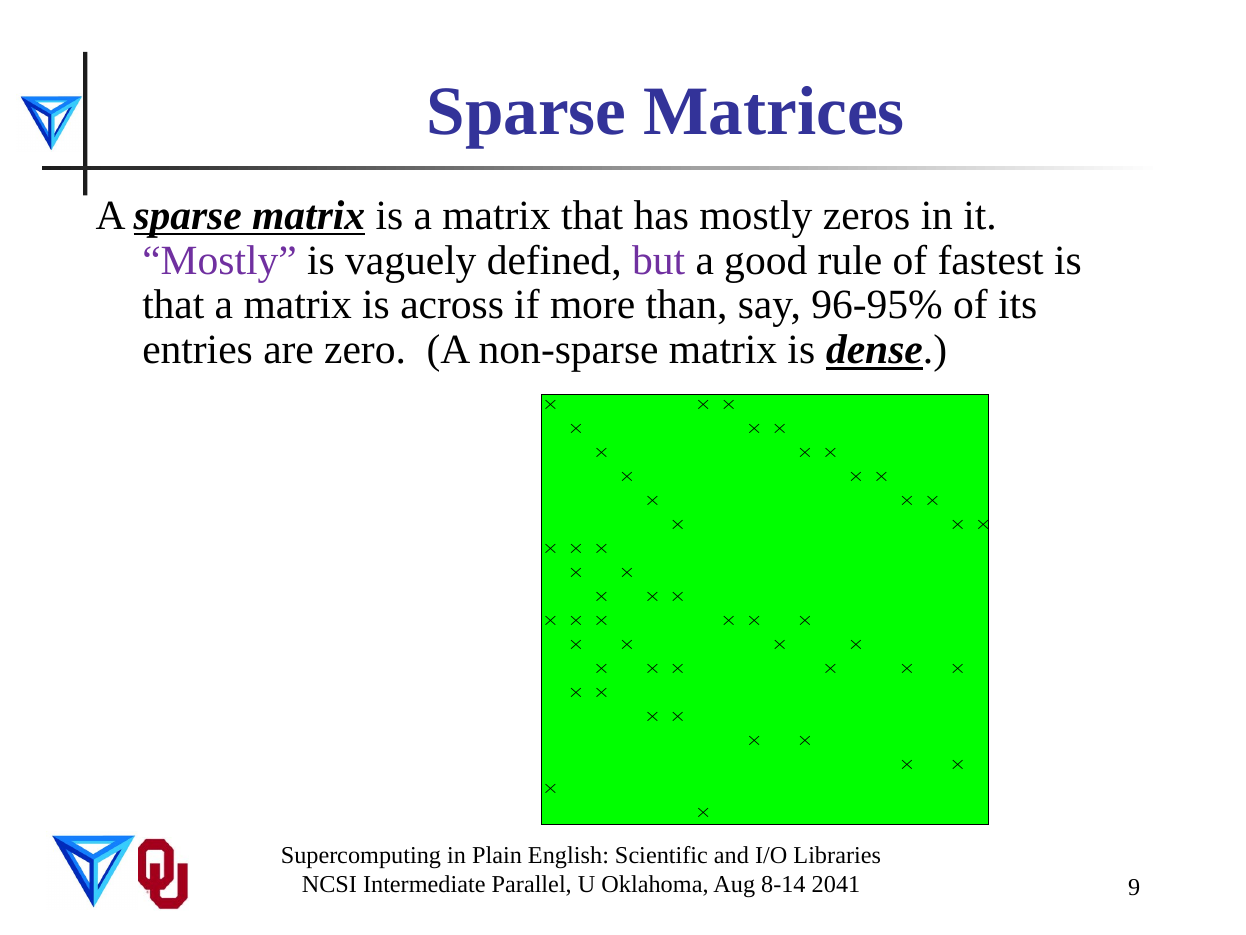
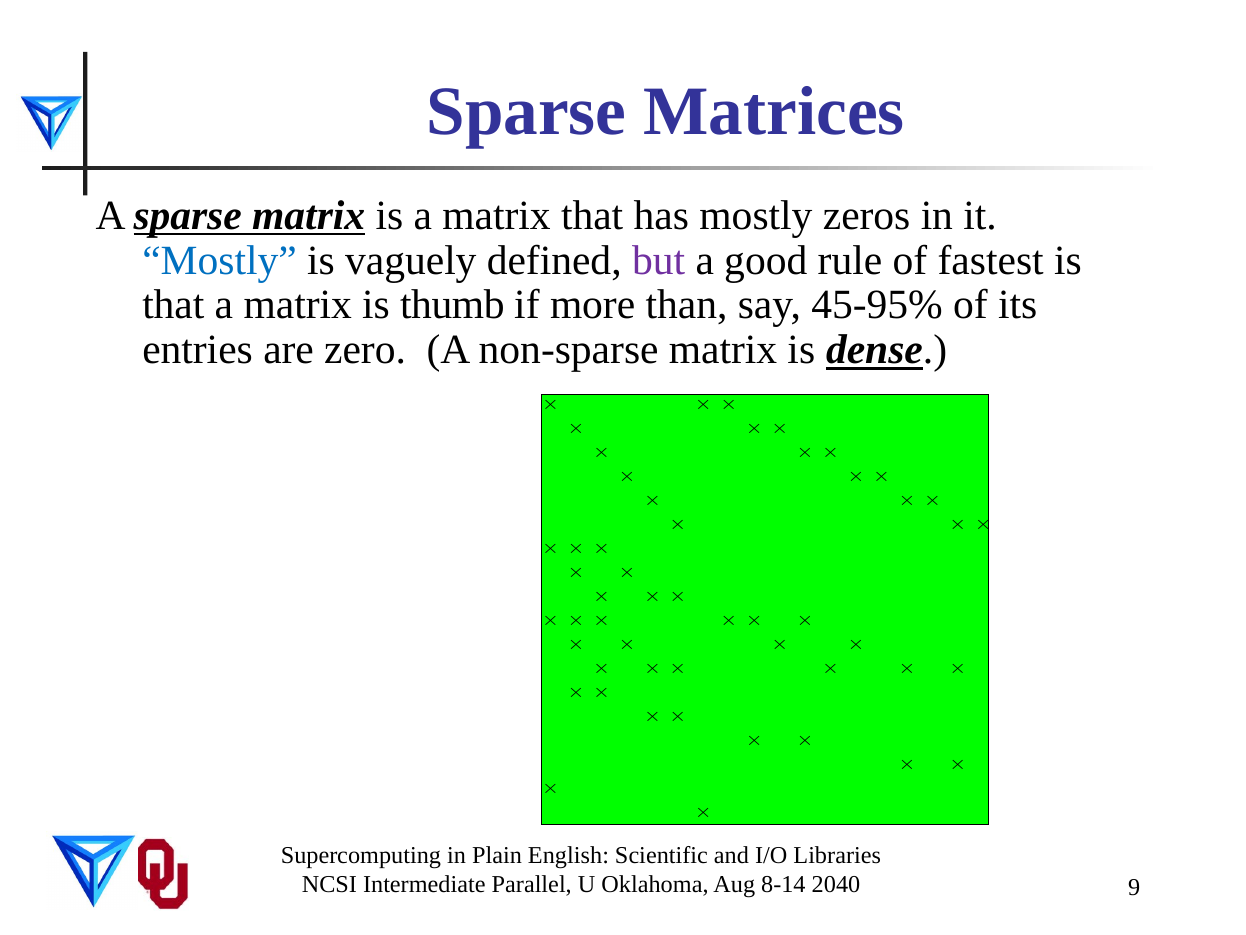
Mostly colour: purple -> blue (219, 260)
across: across -> thumb (452, 305)
96-95%: 96-95% -> 45-95% (877, 305)
2041: 2041 -> 2040 (836, 884)
